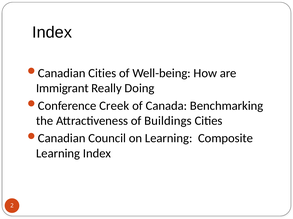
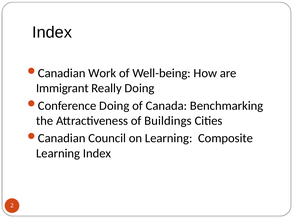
Cities: Cities -> Work (102, 73)
Creek: Creek -> Doing (114, 106)
